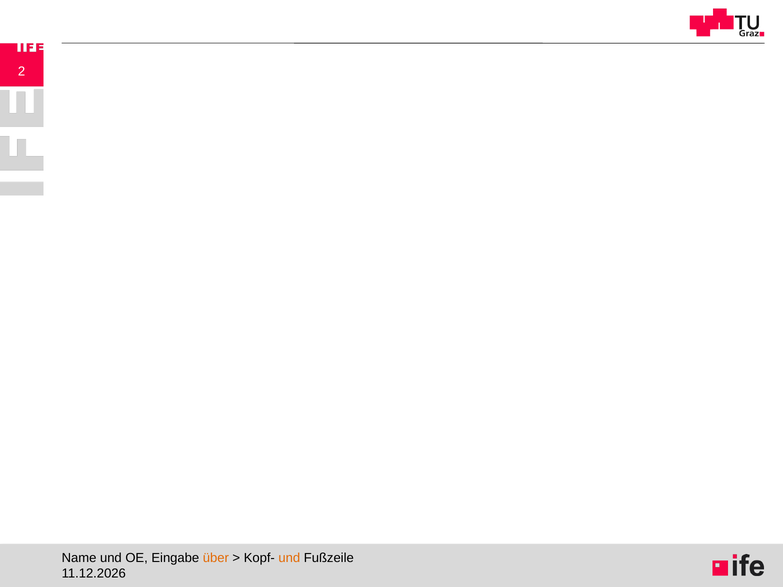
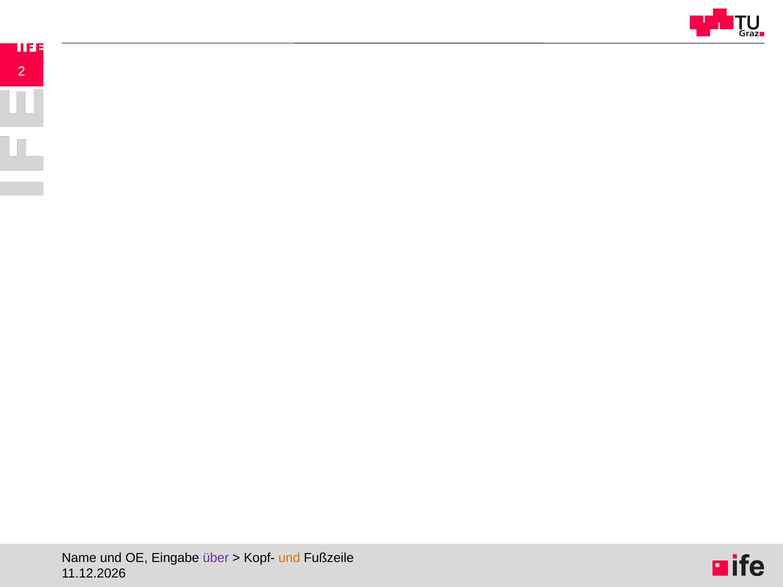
über colour: orange -> purple (216, 558)
